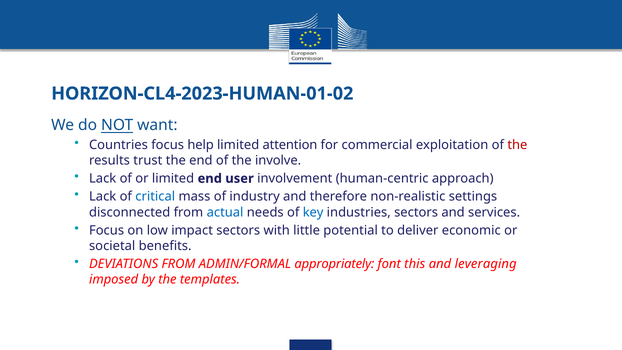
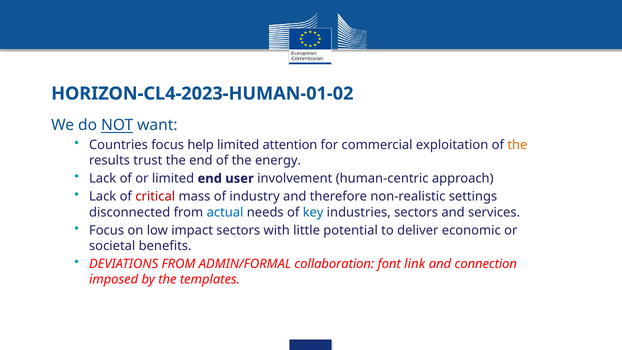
the colour: red -> orange (517, 145)
involve: involve -> energy (278, 160)
critical colour: blue -> red (155, 197)
appropriately: appropriately -> collaboration (334, 264)
this: this -> link (415, 264)
leveraging: leveraging -> connection (486, 264)
